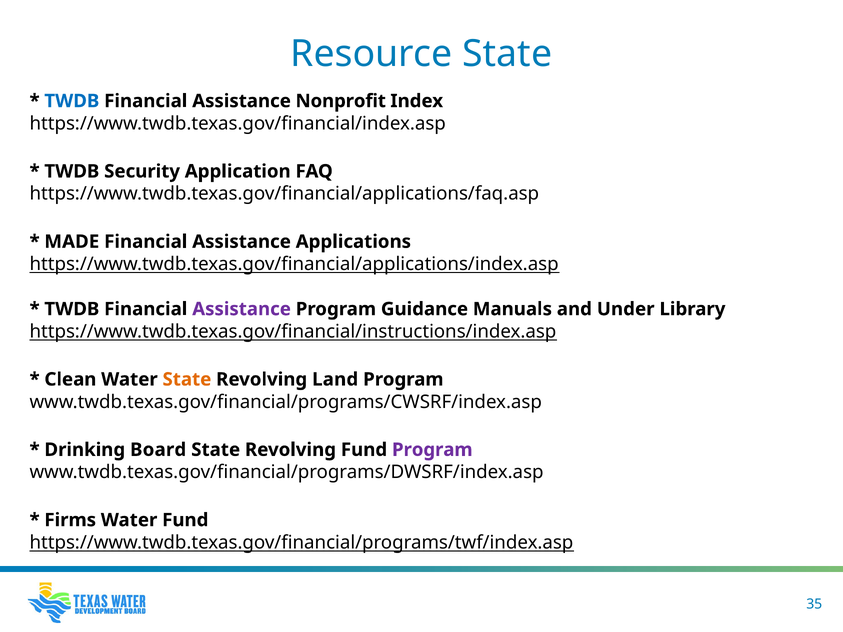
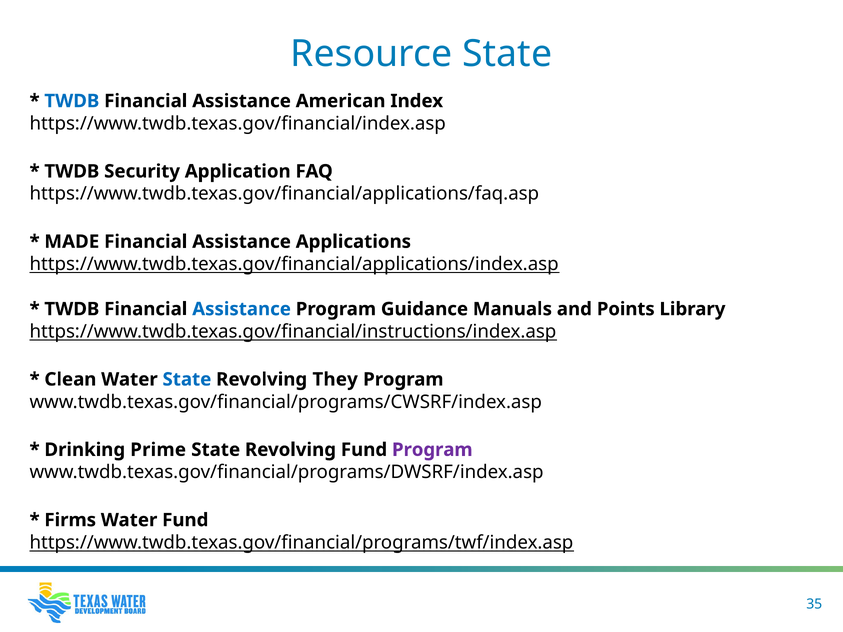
Nonprofit: Nonprofit -> American (341, 101)
Assistance colour: purple -> blue (242, 309)
Under: Under -> Points (626, 309)
State colour: orange -> blue (187, 380)
Land: Land -> They (335, 380)
Board: Board -> Prime (158, 450)
